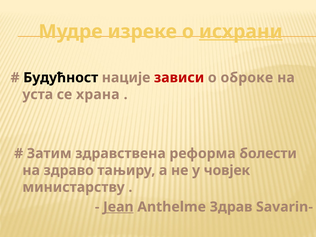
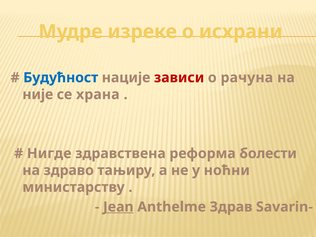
исхрани underline: present -> none (241, 32)
Будућност colour: black -> blue (61, 78)
оброке: оброке -> рачуна (247, 78)
уста: уста -> није (38, 94)
Затим: Затим -> Нигде (49, 153)
човјек: човјек -> ноћни (227, 170)
